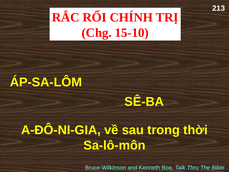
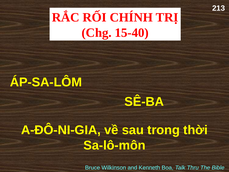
15-10: 15-10 -> 15-40 (132, 33)
